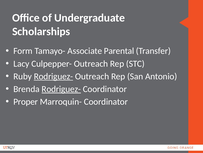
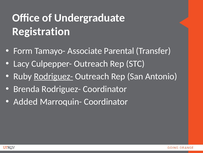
Scholarships: Scholarships -> Registration (41, 31)
Rodriguez- underline: present -> none (61, 89)
Proper: Proper -> Added (26, 101)
